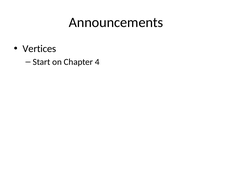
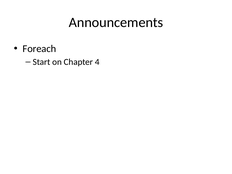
Vertices: Vertices -> Foreach (39, 49)
